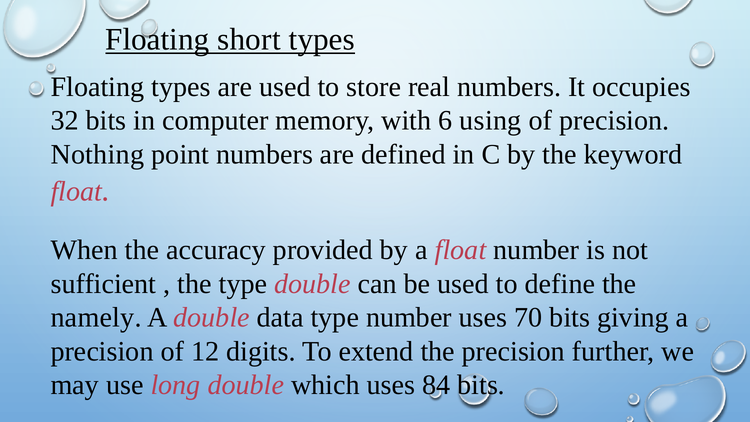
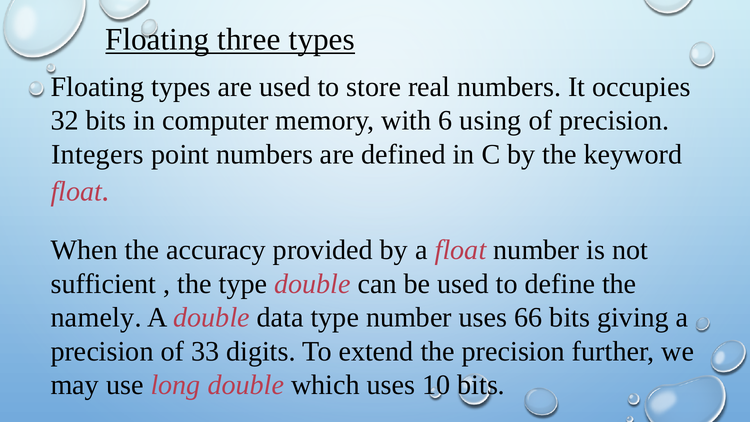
short: short -> three (249, 39)
Nothing: Nothing -> Integers (97, 154)
70: 70 -> 66 (528, 318)
12: 12 -> 33 (205, 351)
84: 84 -> 10 (436, 385)
